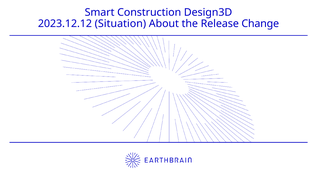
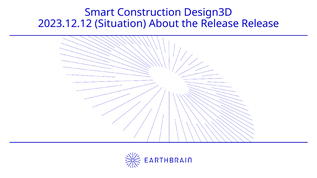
Release Change: Change -> Release (260, 24)
